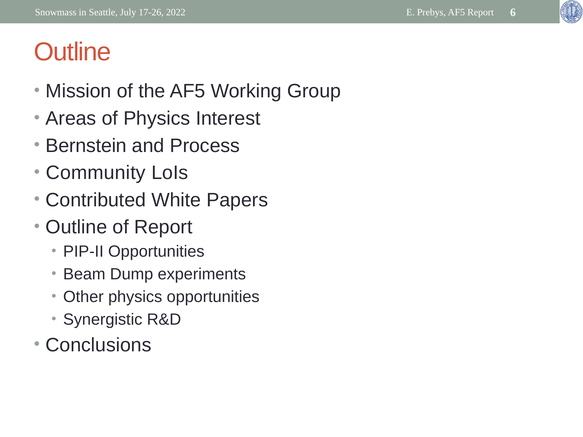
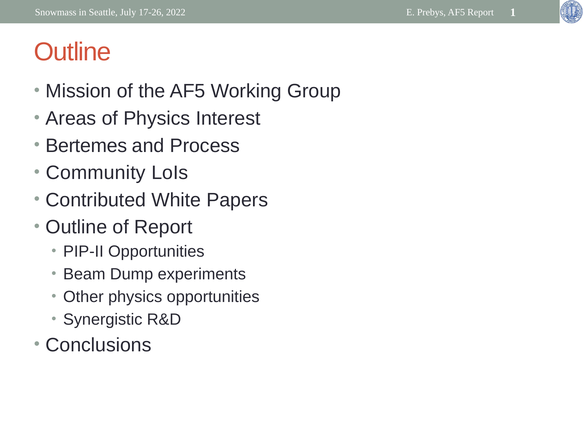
6: 6 -> 1 (513, 12)
Bernstein: Bernstein -> Bertemes (86, 146)
